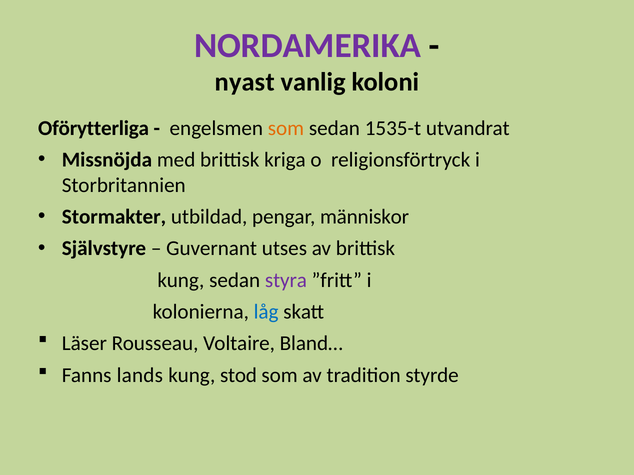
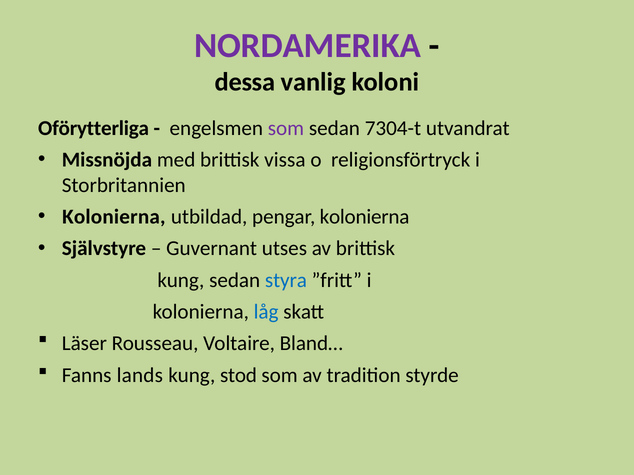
nyast: nyast -> dessa (245, 82)
som colour: orange -> purple (286, 128)
1535-t: 1535-t -> 7304-t (393, 128)
kriga: kriga -> vissa (285, 160)
Stormakter: Stormakter -> Kolonierna (114, 217)
pengar människor: människor -> kolonierna (365, 217)
styra colour: purple -> blue (286, 280)
